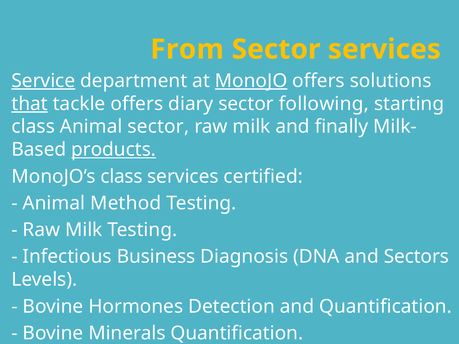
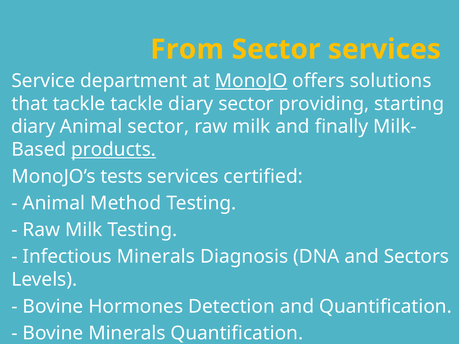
Service underline: present -> none (43, 81)
that underline: present -> none (30, 104)
tackle offers: offers -> tackle (137, 104)
following: following -> providing (324, 104)
class: class -> diary (33, 127)
MonoJO’s class: class -> tests (122, 177)
Infectious Business: Business -> Minerals (156, 257)
